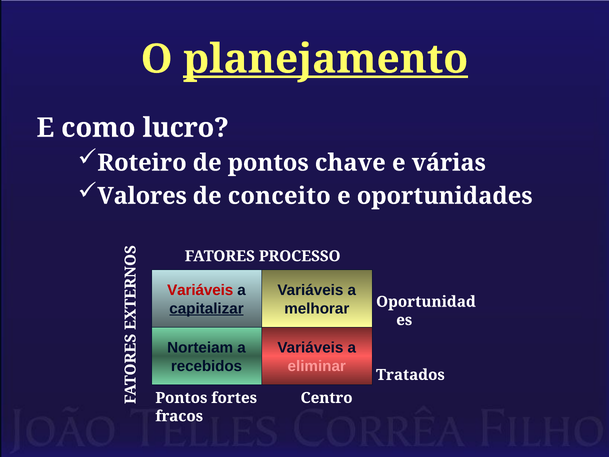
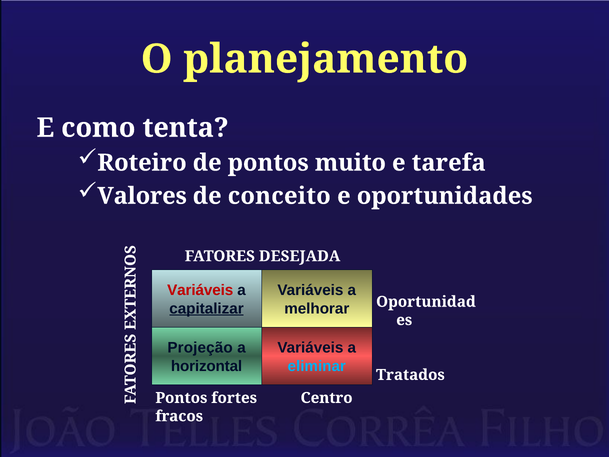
planejamento underline: present -> none (326, 59)
lucro: lucro -> tenta (186, 128)
chave: chave -> muito (350, 163)
várias: várias -> tarefa (449, 163)
PROCESSO: PROCESSO -> DESEJADA (300, 256)
Norteiam: Norteiam -> Projeção (200, 348)
recebidos: recebidos -> horizontal (207, 366)
eliminar colour: pink -> light blue (317, 366)
